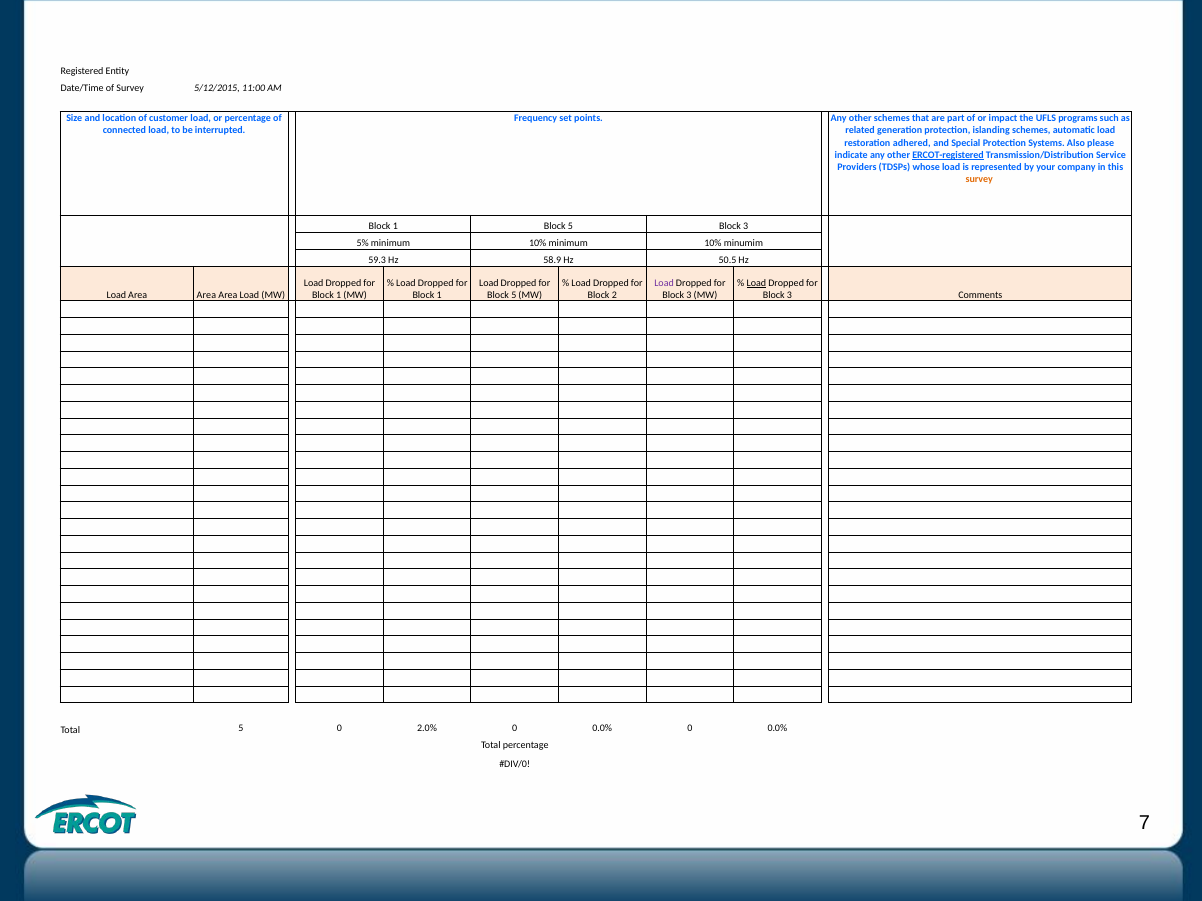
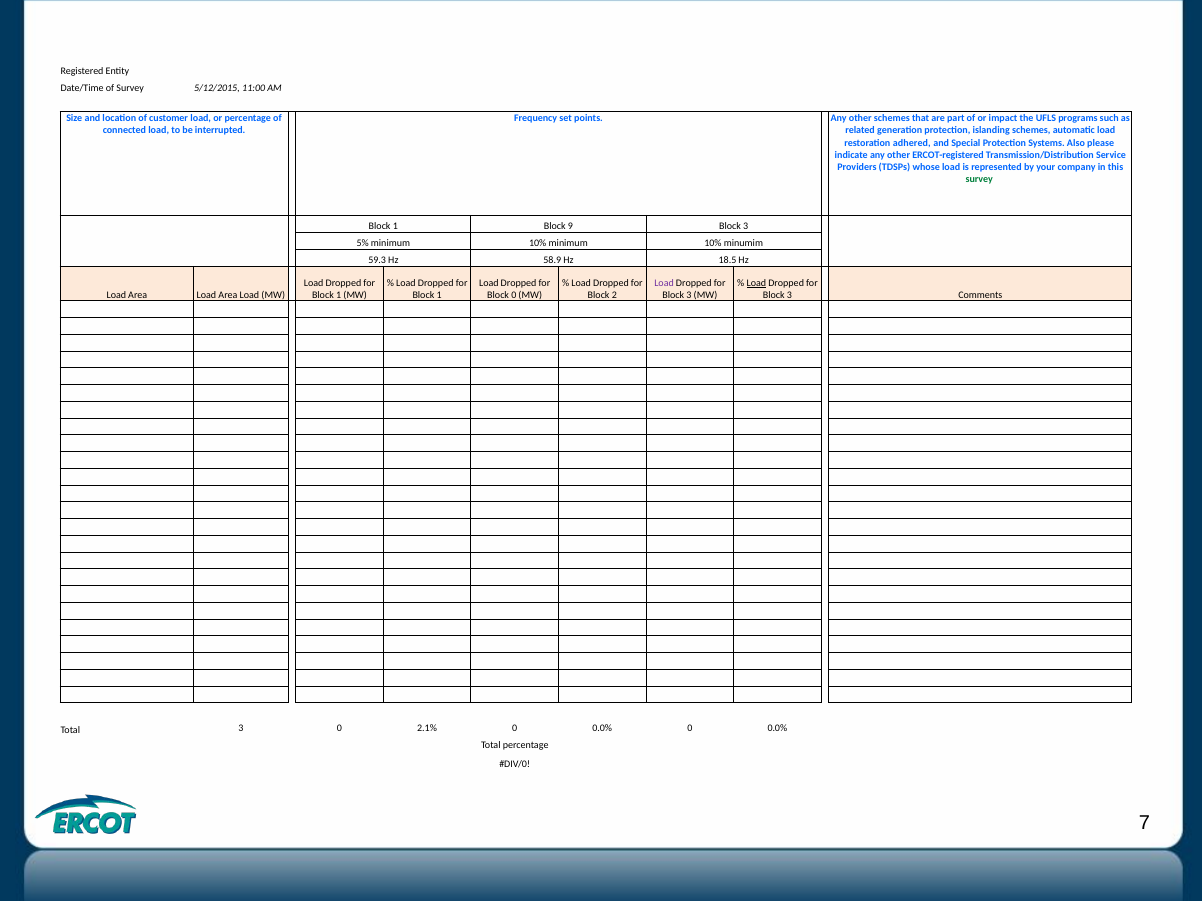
ERCOT-registered underline: present -> none (948, 155)
survey colour: orange -> green (979, 180)
1 Block 5: 5 -> 9 (571, 227)
50.5: 50.5 -> 18.5 (728, 261)
Area: Area -> Load (206, 295)
5: 5 -> 0 (514, 295)
Total 5: 5 -> 3 (241, 729)
2.0%: 2.0% -> 2.1% (427, 729)
